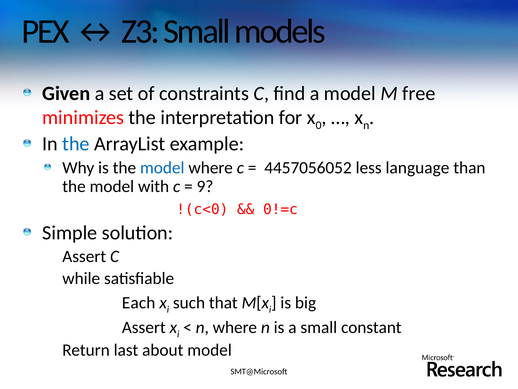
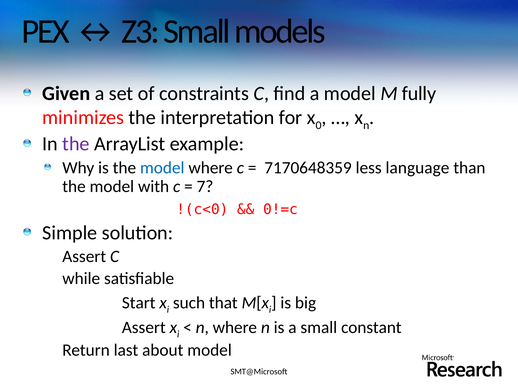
free: free -> fully (419, 93)
the colour: blue -> purple (76, 144)
4457056052: 4457056052 -> 7170648359 (308, 167)
9: 9 -> 7 (205, 186)
Each: Each -> Start (139, 302)
